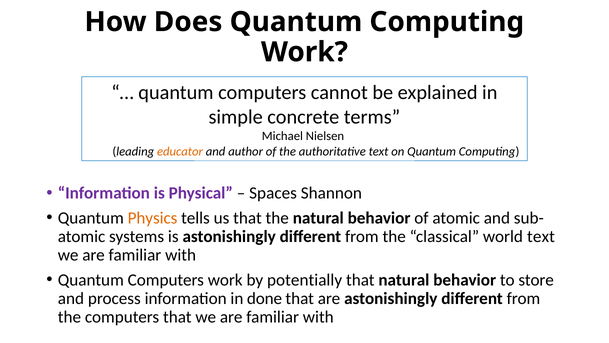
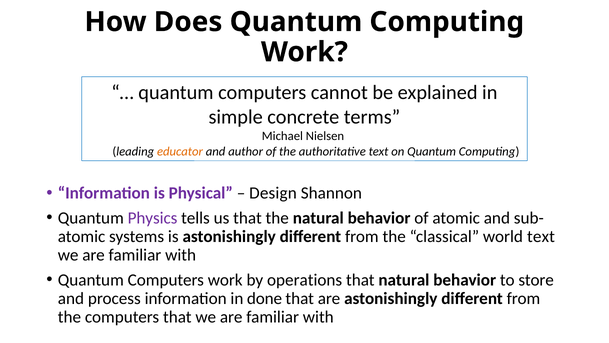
Spaces: Spaces -> Design (273, 193)
Physics colour: orange -> purple (153, 218)
potentially: potentially -> operations (305, 280)
